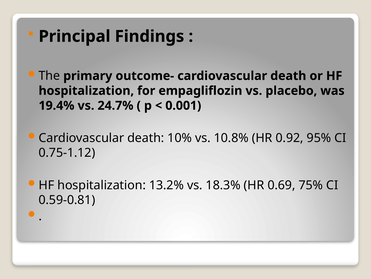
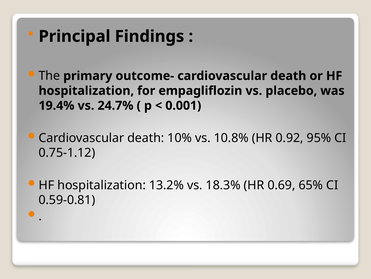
75%: 75% -> 65% (311, 185)
